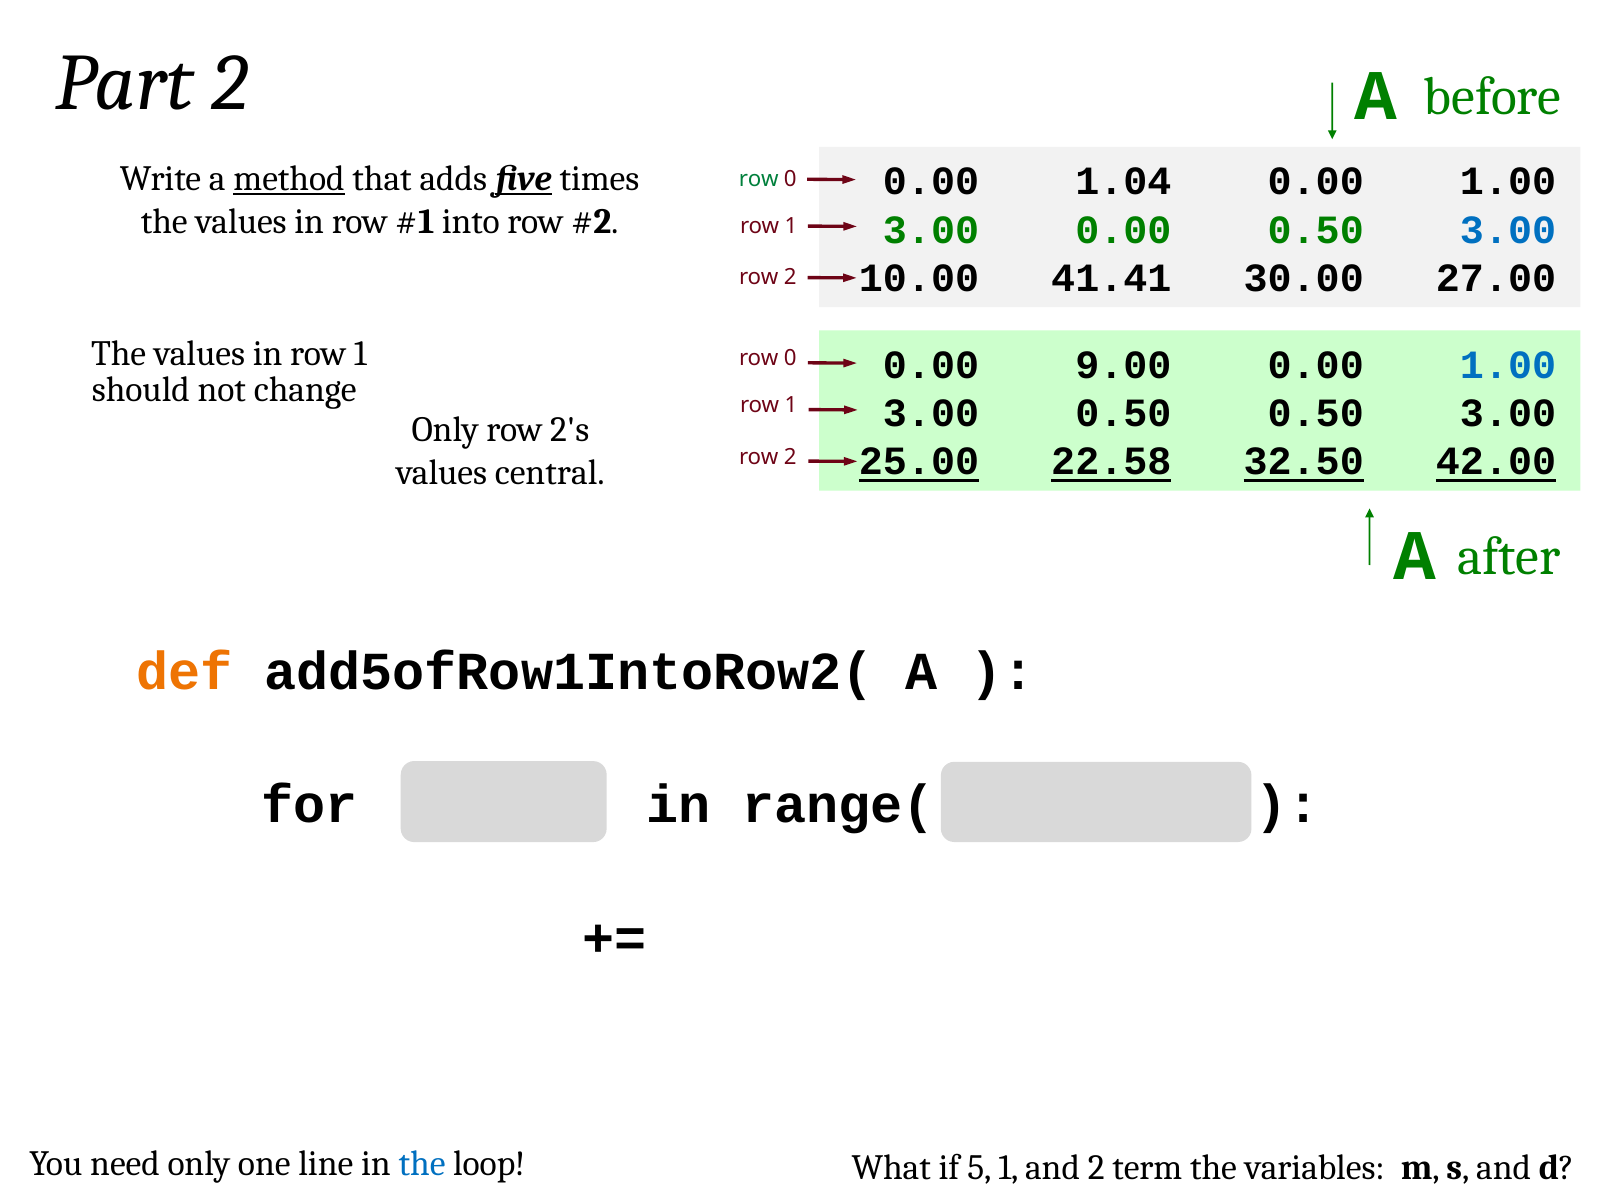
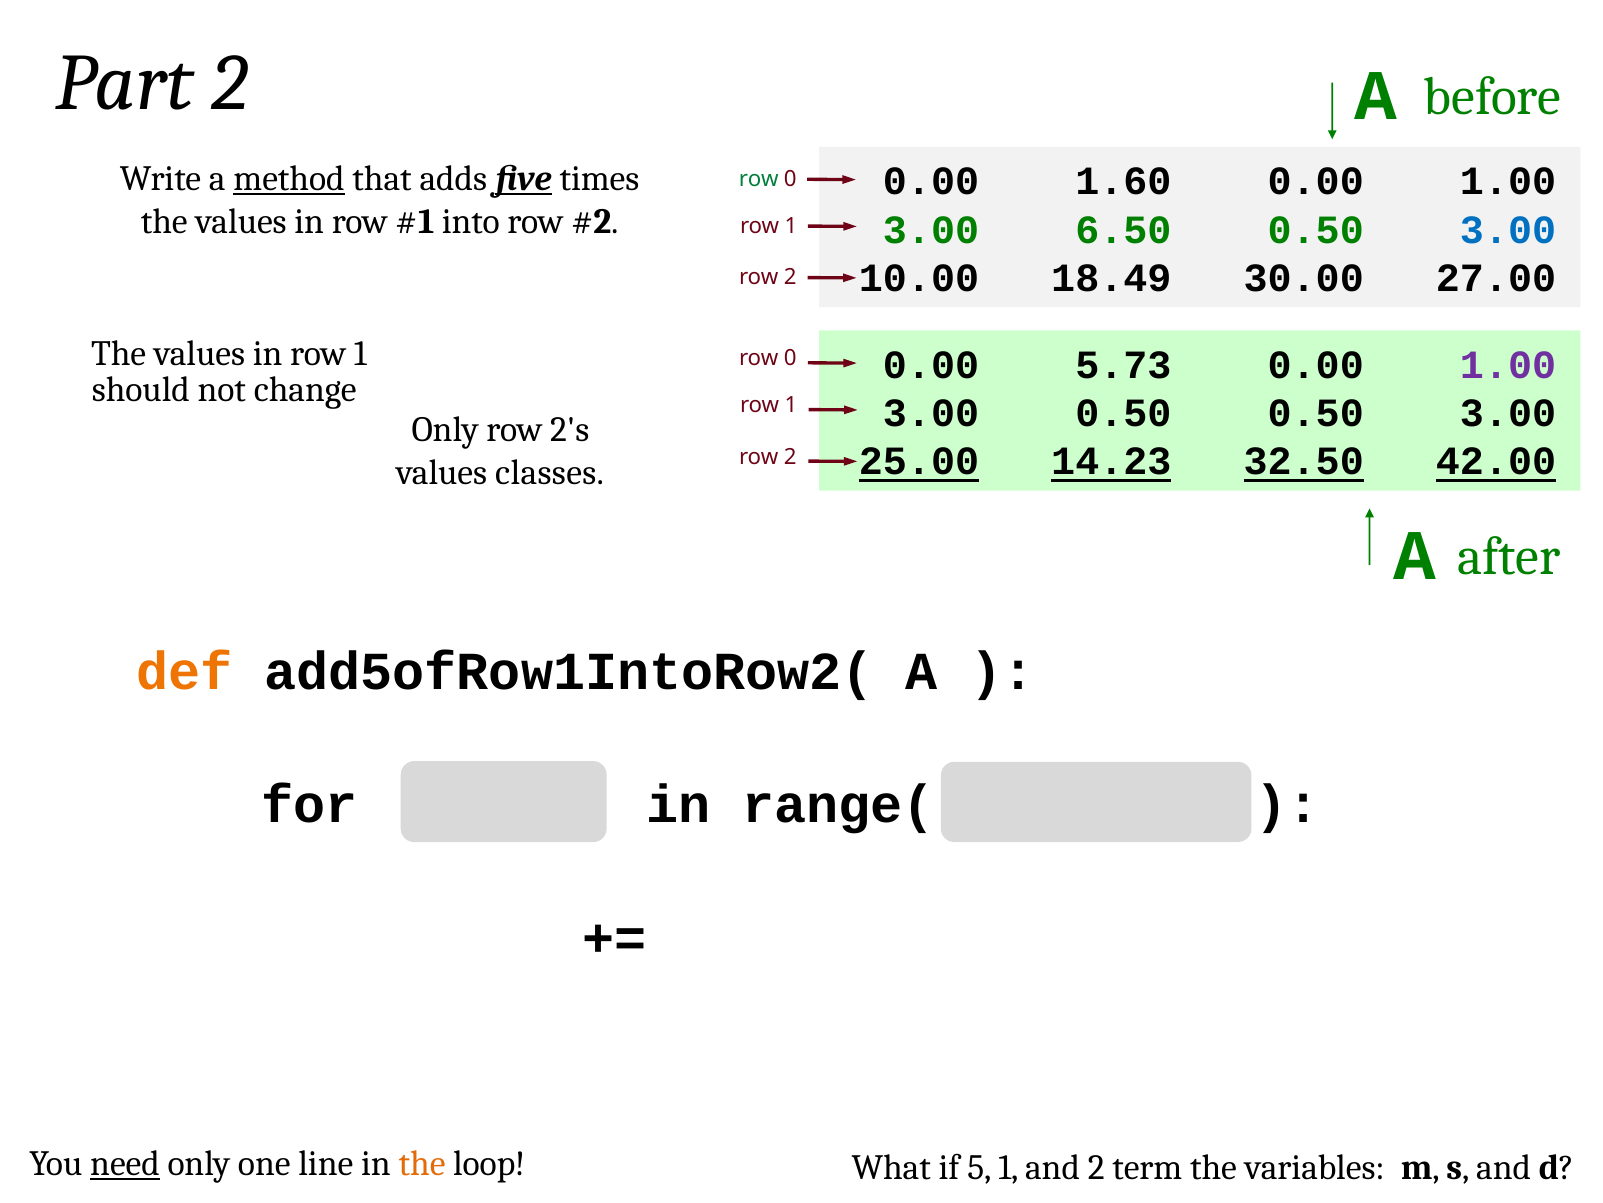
1.04: 1.04 -> 1.60 (1123, 182)
3.00 0.00: 0.00 -> 6.50 (1123, 230)
41.41: 41.41 -> 18.49 (1111, 278)
9.00: 9.00 -> 5.73 (1123, 365)
1.00 colour: blue -> purple (1508, 365)
22.58: 22.58 -> 14.23 (1111, 461)
central: central -> classes (550, 472)
need underline: none -> present (125, 1163)
the colour: blue -> orange (422, 1163)
